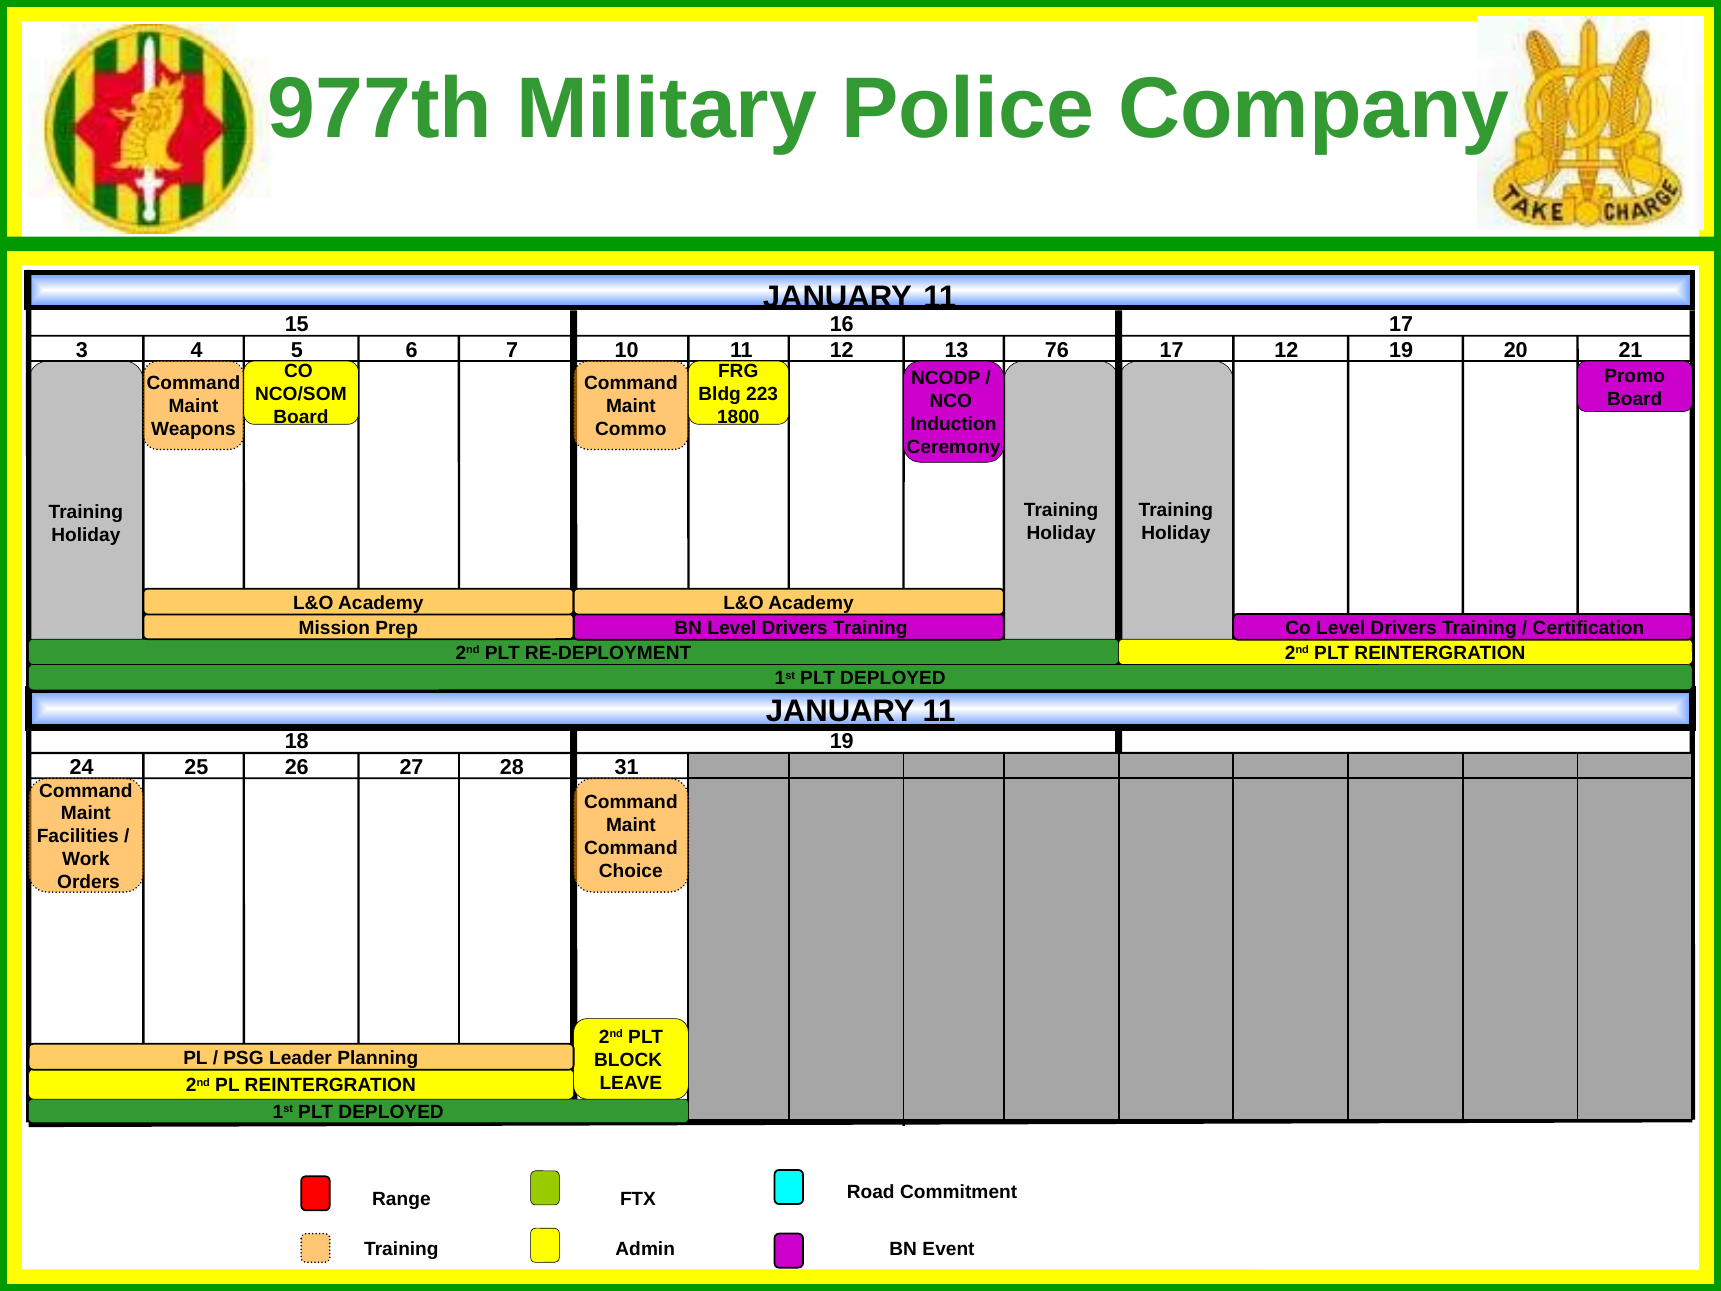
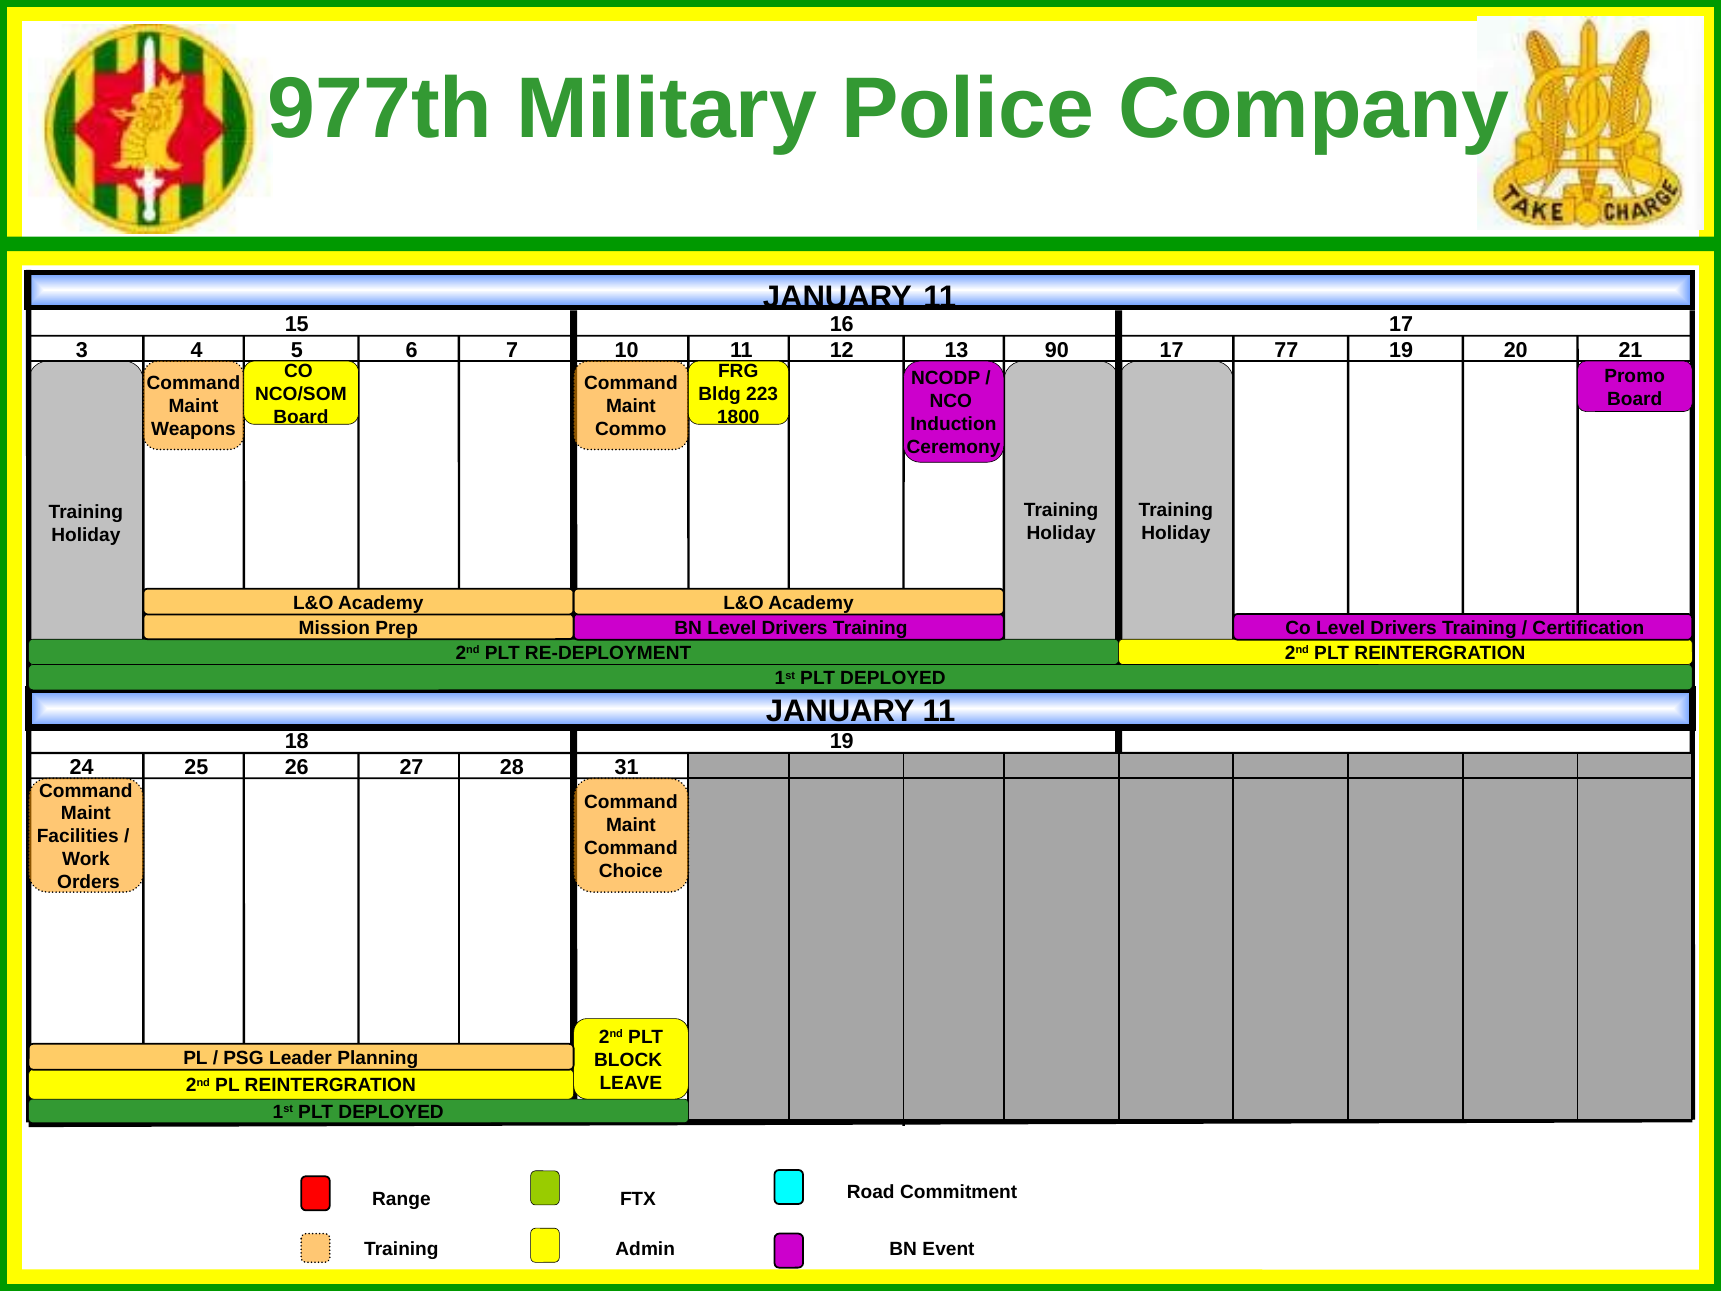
76: 76 -> 90 (1057, 350)
17 12: 12 -> 77 (1286, 350)
